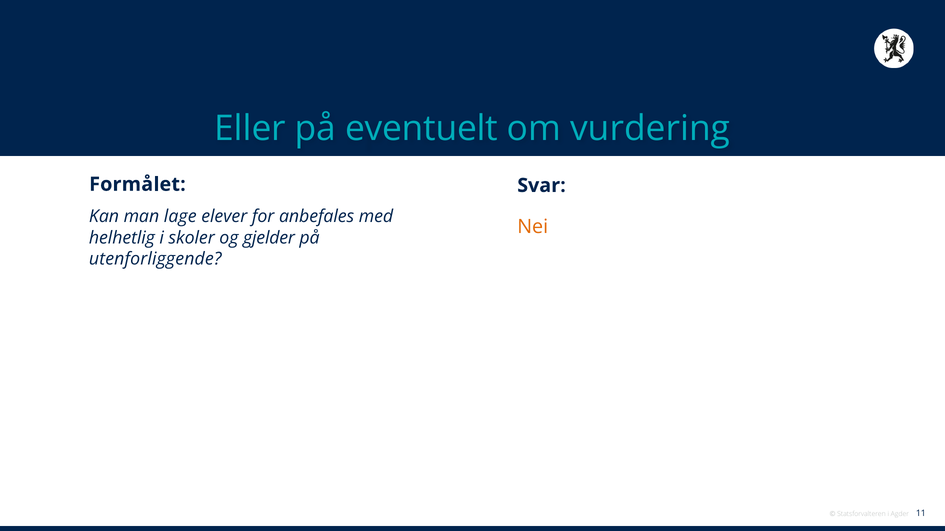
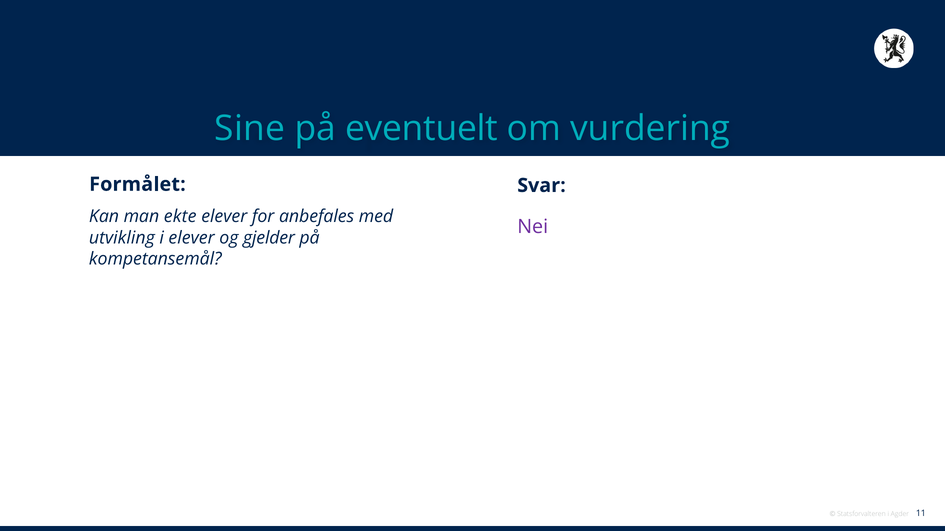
Eller: Eller -> Sine (250, 129)
lage: lage -> ekte (180, 217)
Nei colour: orange -> purple (533, 227)
helhetlig: helhetlig -> utvikling (122, 238)
i skoler: skoler -> elever (192, 238)
utenforliggende: utenforliggende -> kompetansemål (155, 259)
